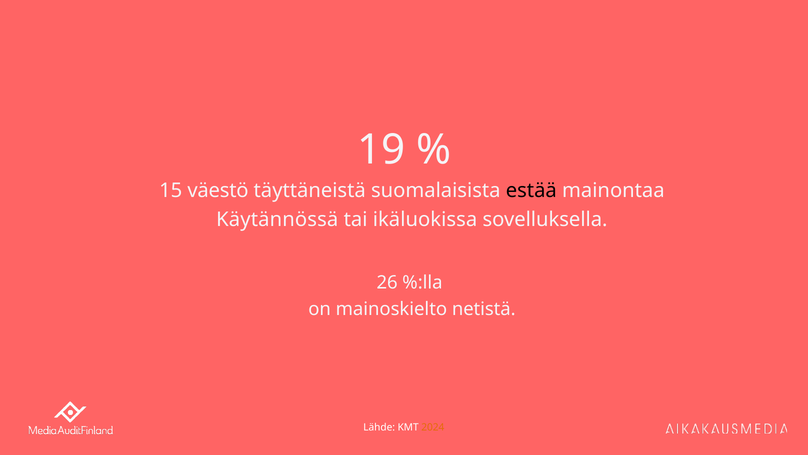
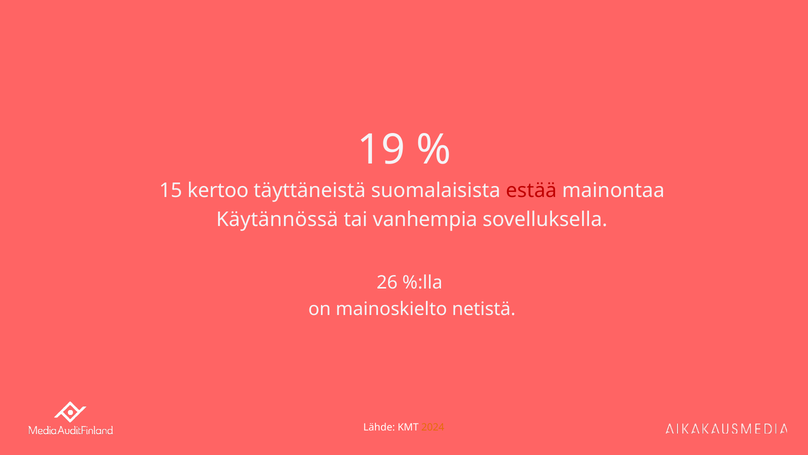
väestö: väestö -> kertoo (218, 190)
estää colour: black -> red (531, 190)
ikäluokissa: ikäluokissa -> vanhempia (425, 219)
